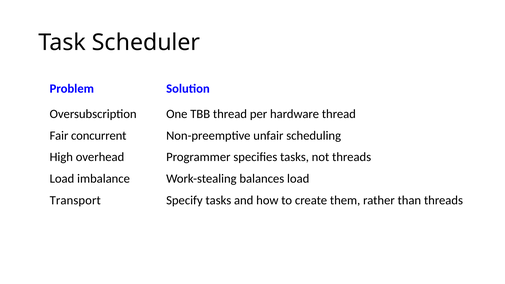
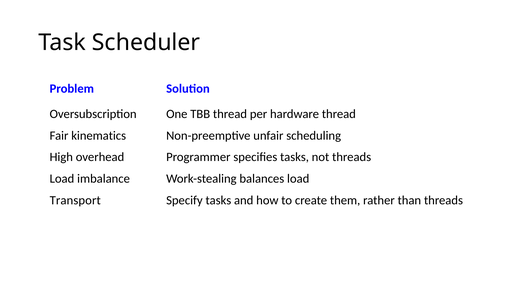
concurrent: concurrent -> kinematics (99, 136)
